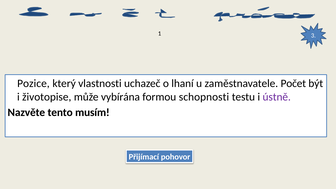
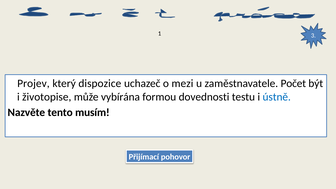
Pozice: Pozice -> Projev (33, 83)
vlastnosti: vlastnosti -> dispozice (100, 83)
lhaní: lhaní -> mezi (182, 83)
schopnosti: schopnosti -> dovednosti (204, 97)
ústně colour: purple -> blue (277, 97)
